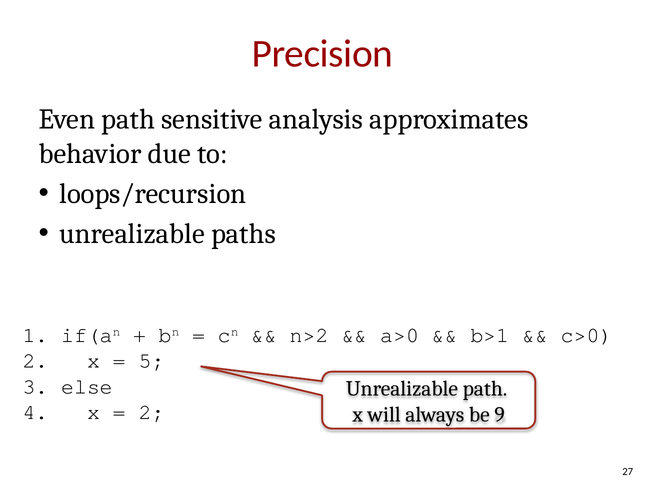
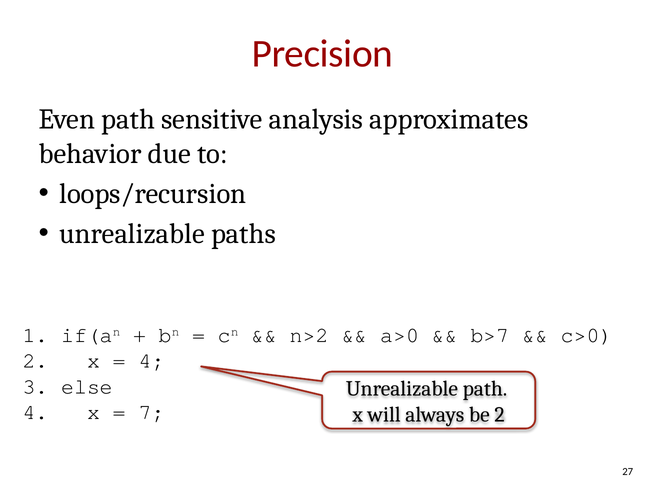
b>1: b>1 -> b>7 (490, 335)
5: 5 -> 4 (152, 361)
2: 2 -> 7 (152, 412)
be 9: 9 -> 2 (500, 414)
